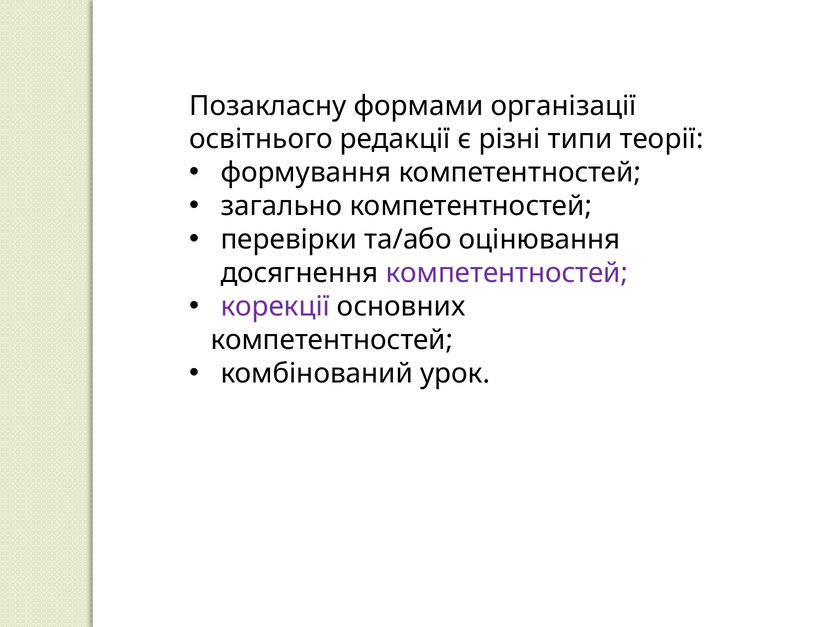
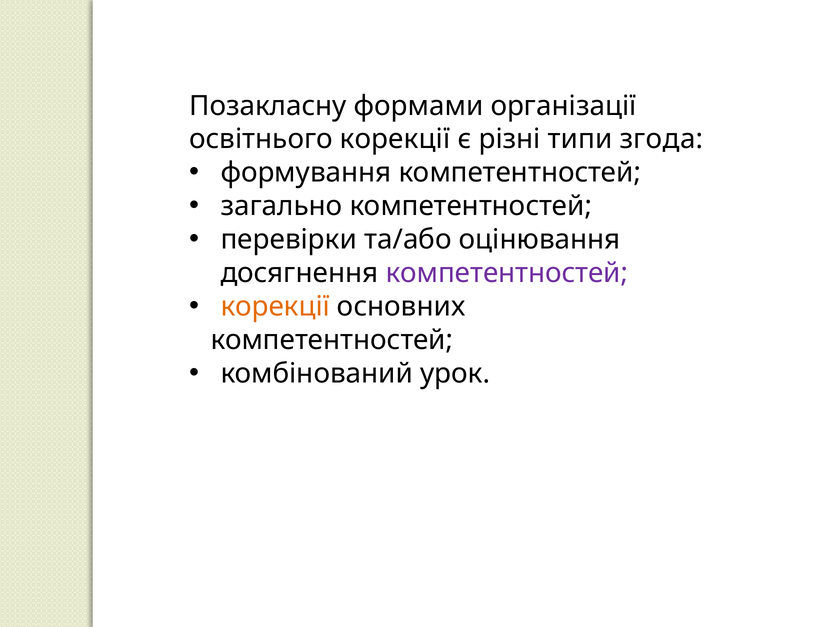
освітнього редакції: редакції -> корекції (395, 139)
теорії: теорії -> згода (661, 139)
корекції colour: purple -> orange (275, 306)
